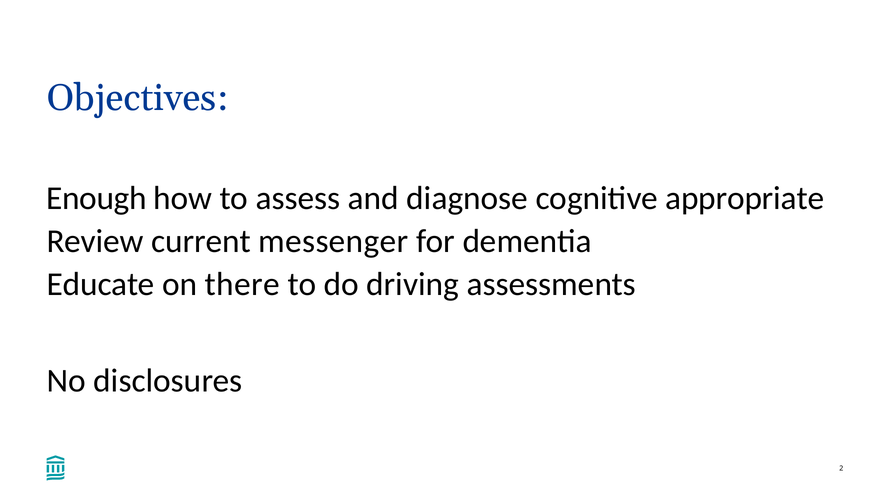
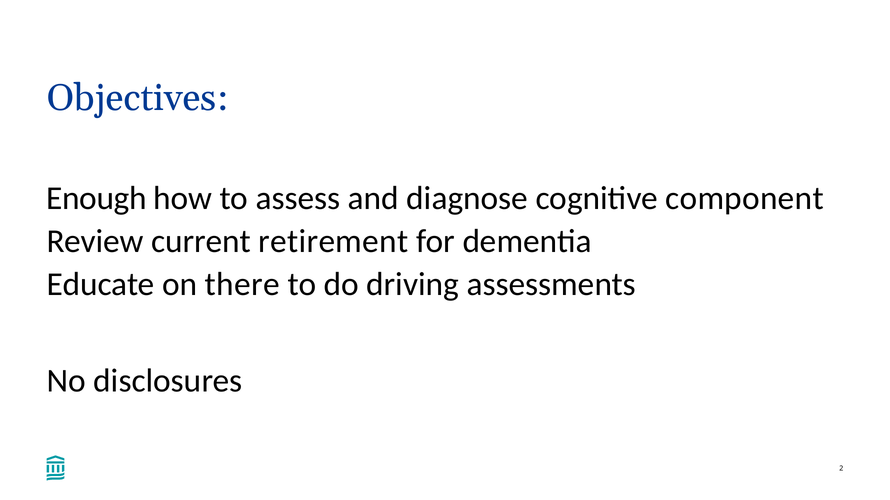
appropriate: appropriate -> component (744, 199)
messenger: messenger -> retirement (333, 242)
